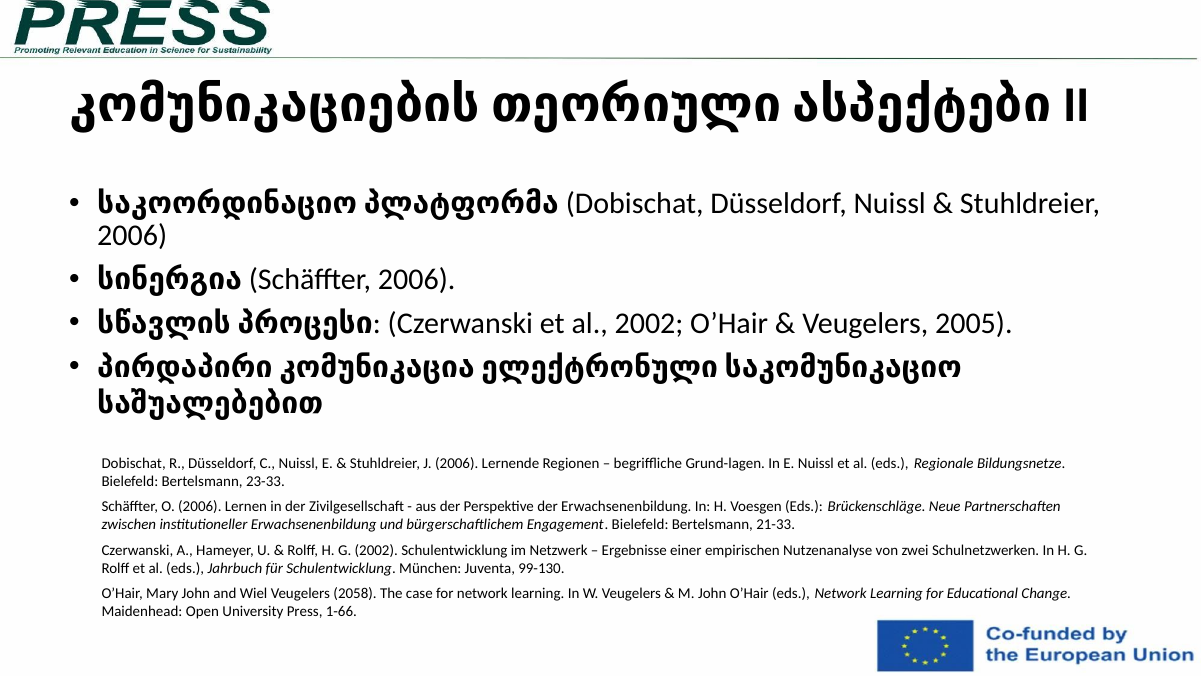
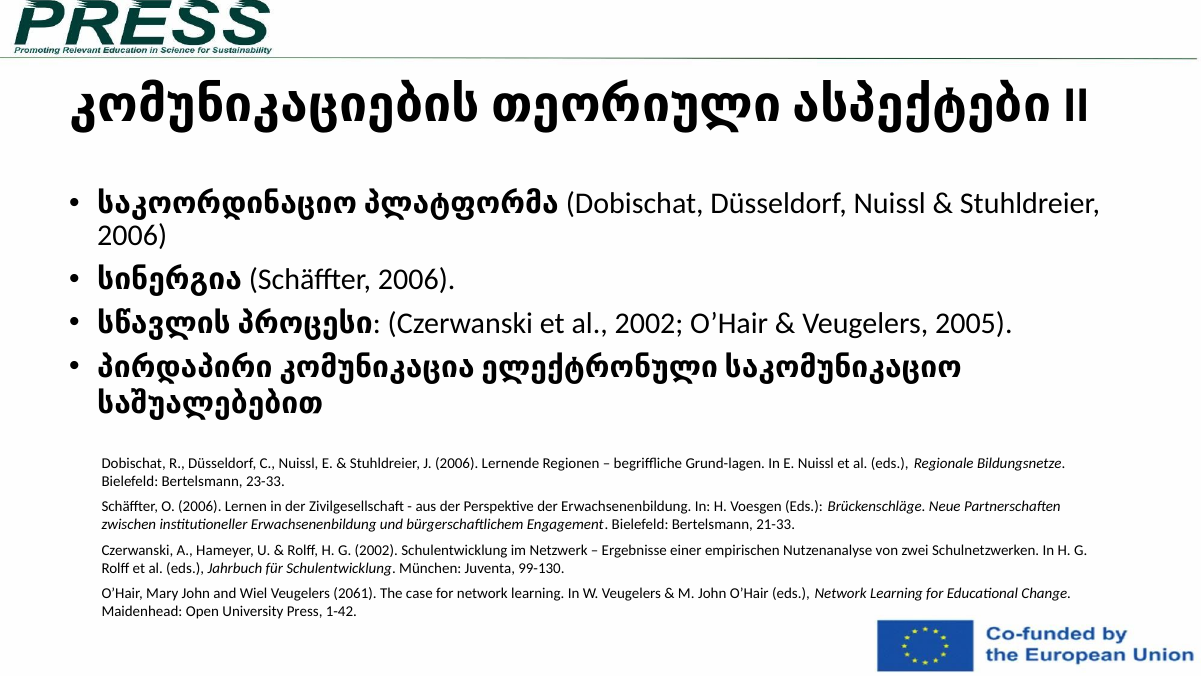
2058: 2058 -> 2061 (355, 593)
1-66: 1-66 -> 1-42 (341, 611)
